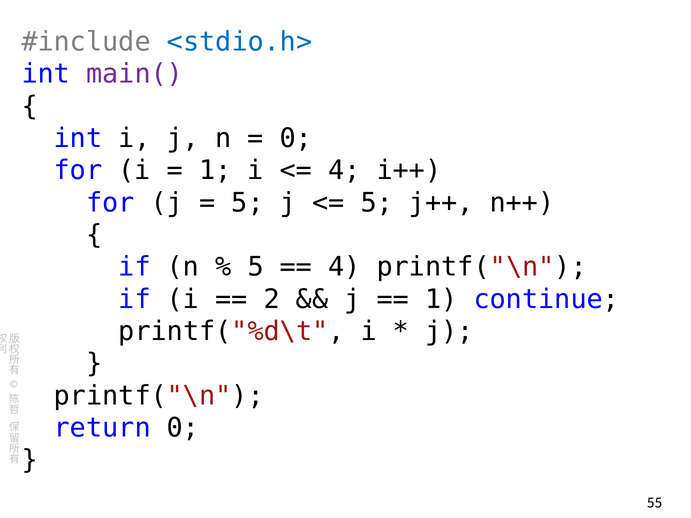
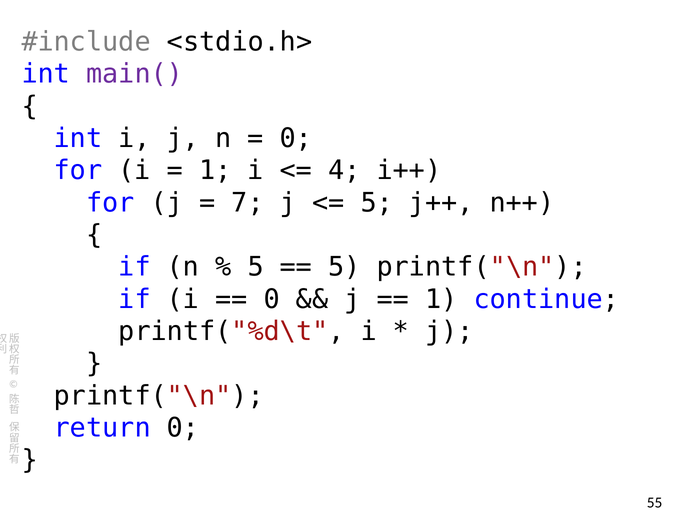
<stdio.h> colour: blue -> black (240, 42)
5: 5 -> 7 (248, 203)
4: 4 -> 5 (344, 267)
2: 2 -> 0 (272, 299)
